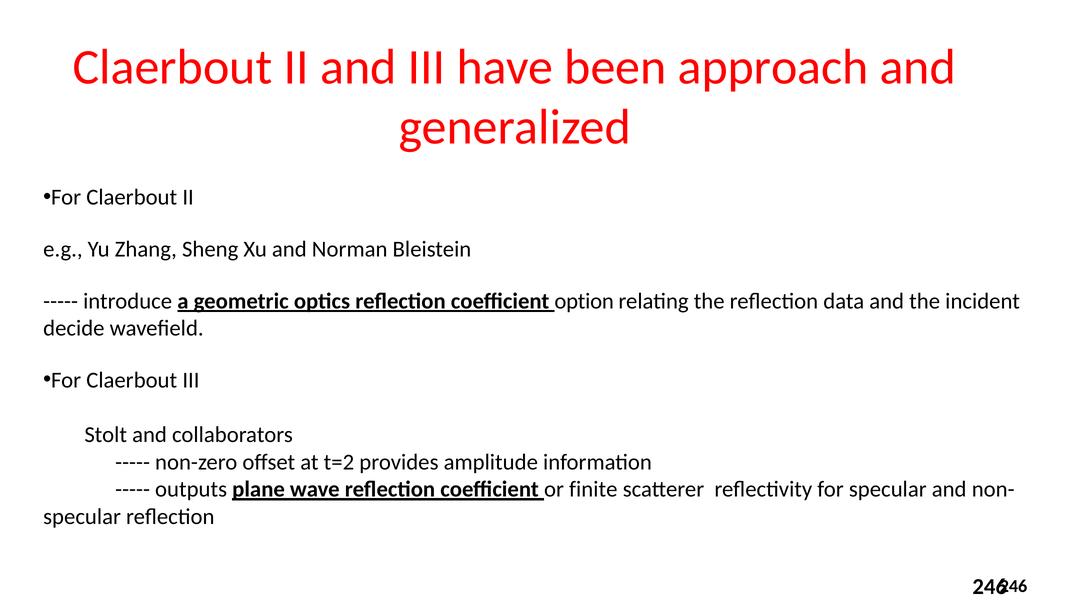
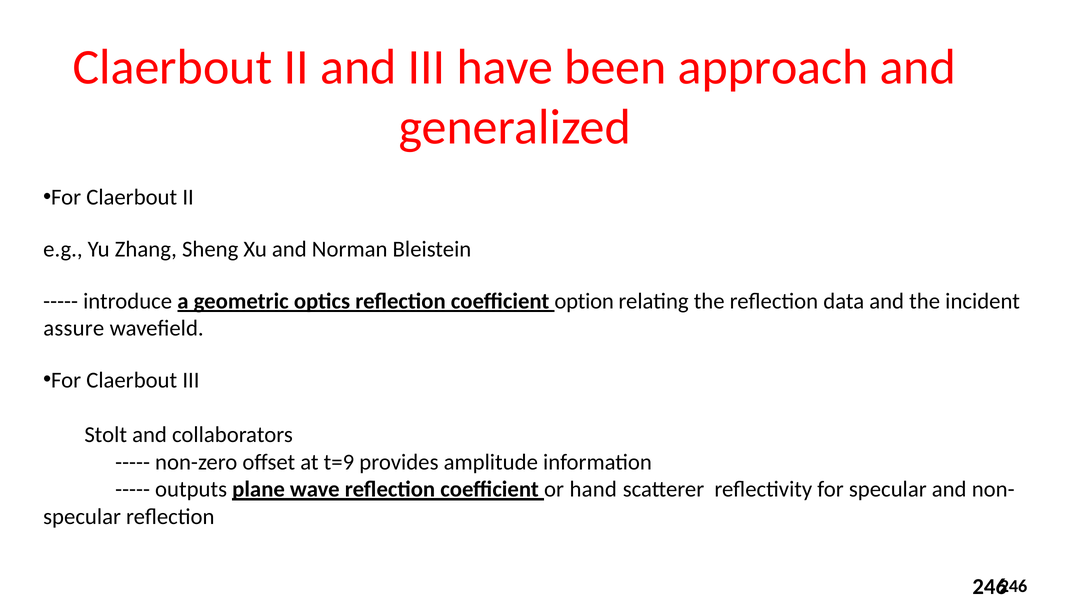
decide: decide -> assure (74, 328)
t=2: t=2 -> t=9 (339, 462)
finite: finite -> hand (593, 489)
